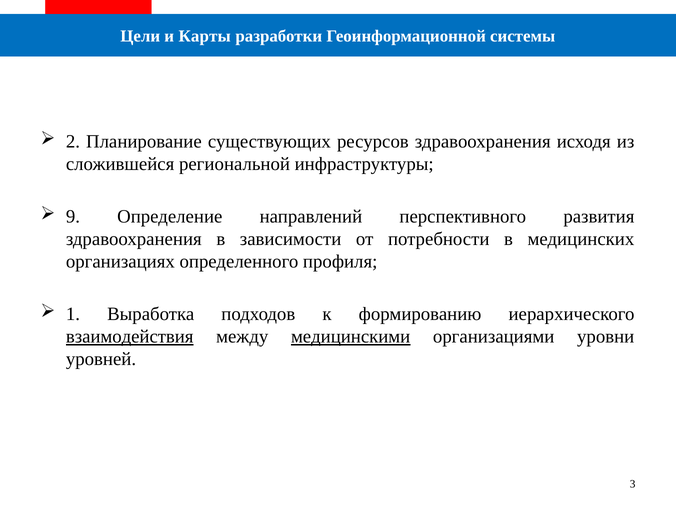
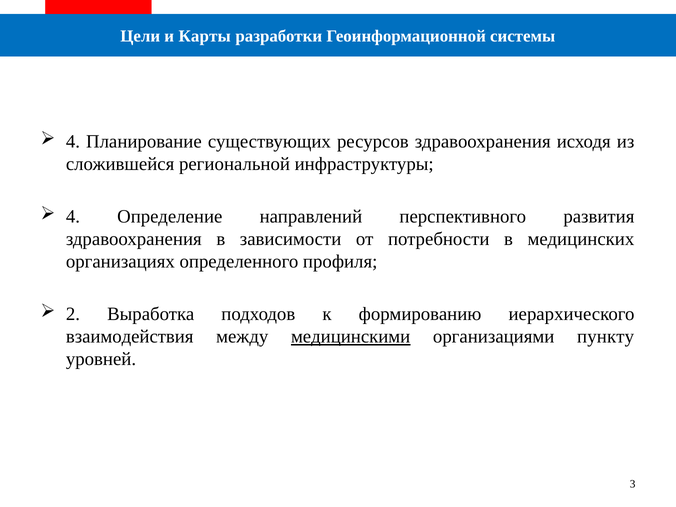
2: 2 -> 4 (73, 141)
9: 9 -> 4 (73, 217)
1: 1 -> 2 (73, 314)
взаимодействия underline: present -> none (130, 337)
уровни: уровни -> пункту (606, 337)
